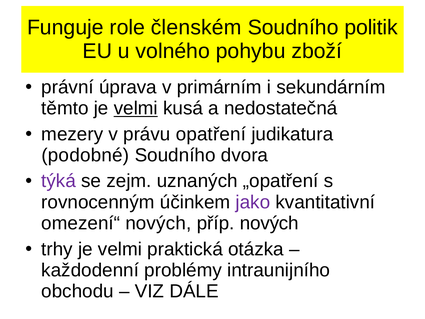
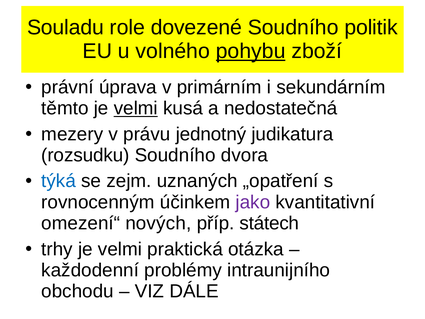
Funguje: Funguje -> Souladu (65, 28)
členském: členském -> dovezené (196, 28)
pohybu underline: none -> present (251, 51)
opatření: opatření -> jednotný (211, 134)
podobné: podobné -> rozsudku (85, 155)
týká colour: purple -> blue (59, 181)
příp nových: nových -> státech (269, 223)
